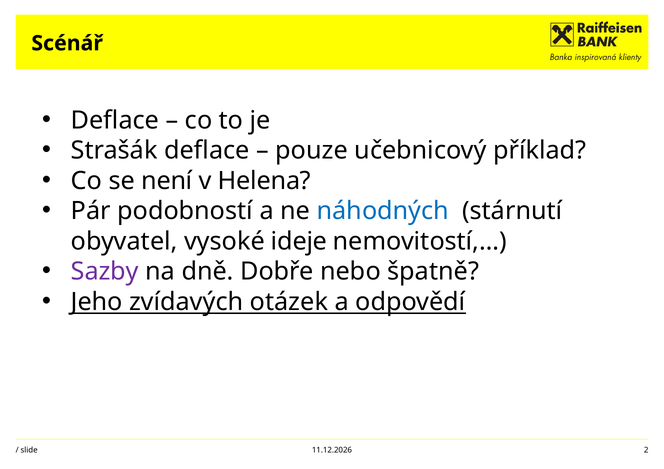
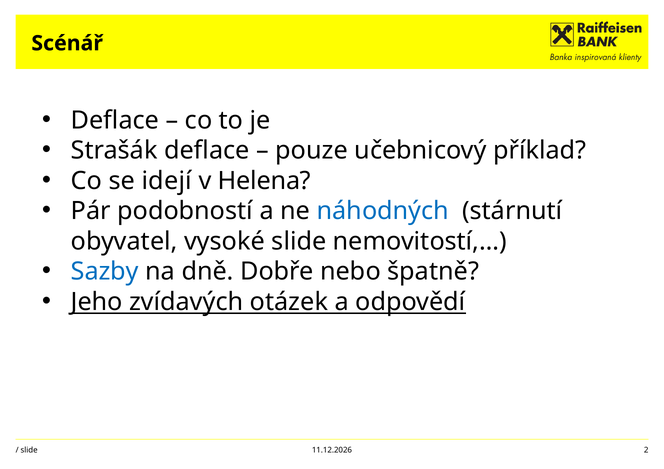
není: není -> idejí (167, 181)
vysoké ideje: ideje -> slide (299, 241)
Sazby colour: purple -> blue (105, 272)
